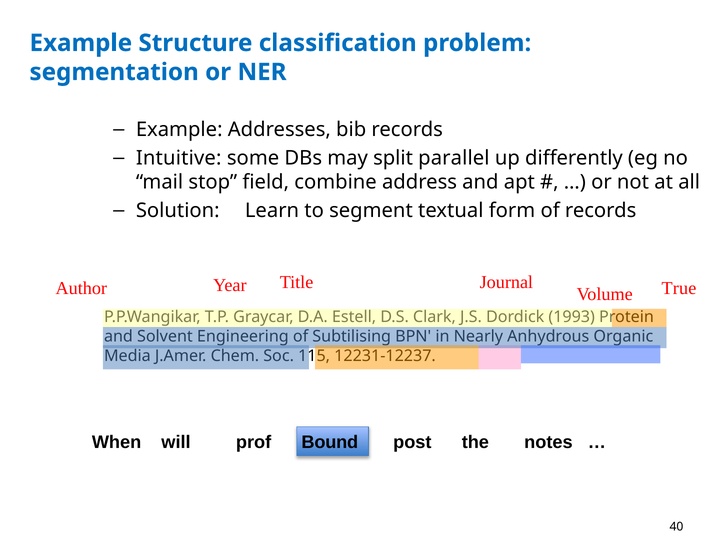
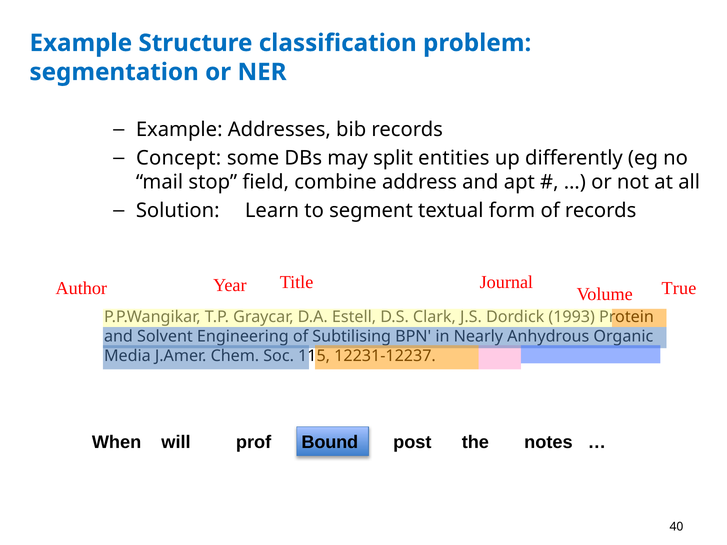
Intuitive: Intuitive -> Concept (179, 158)
parallel: parallel -> entities (454, 158)
